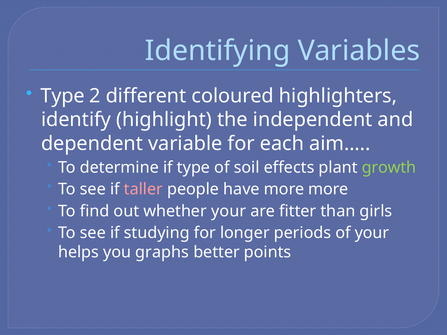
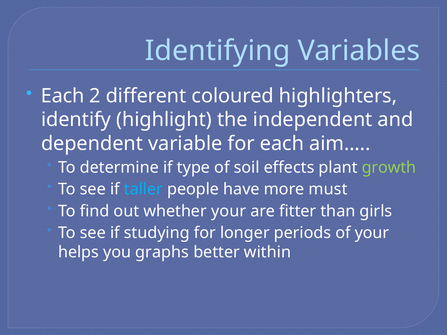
Type: Type -> Each (63, 96)
taller colour: pink -> light blue (143, 189)
more more: more -> must (328, 189)
points: points -> within (268, 252)
